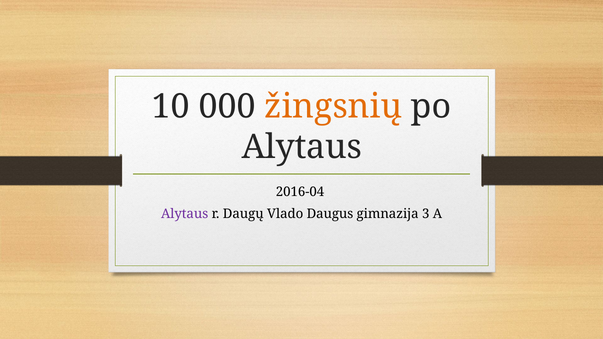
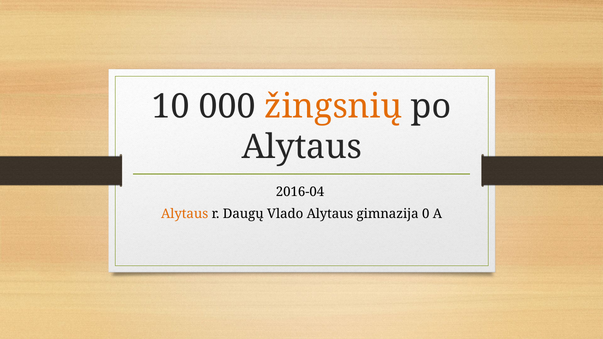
Alytaus colour: purple -> orange (185, 214)
Vlado Daugus: Daugus -> Alytaus (330, 214)
3: 3 -> 0 (426, 214)
